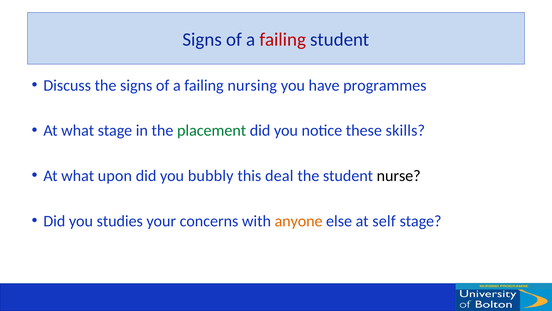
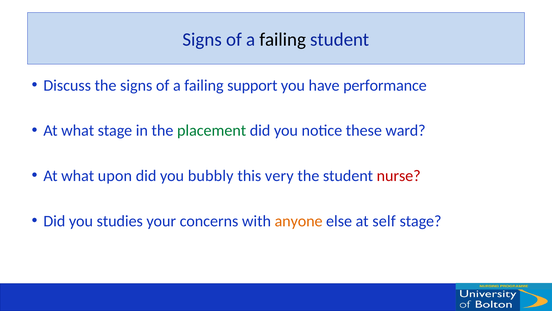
failing colour: red -> black (283, 40)
nursing: nursing -> support (252, 85)
programmes: programmes -> performance (385, 85)
skills: skills -> ward (406, 130)
deal: deal -> very (279, 176)
nurse colour: black -> red (399, 176)
